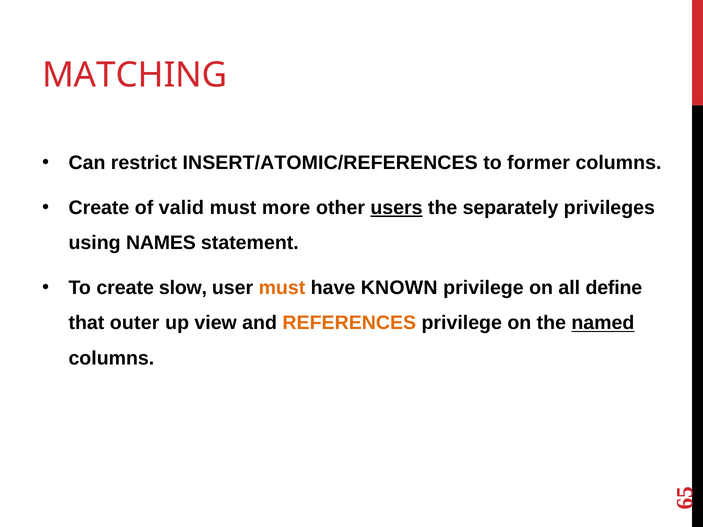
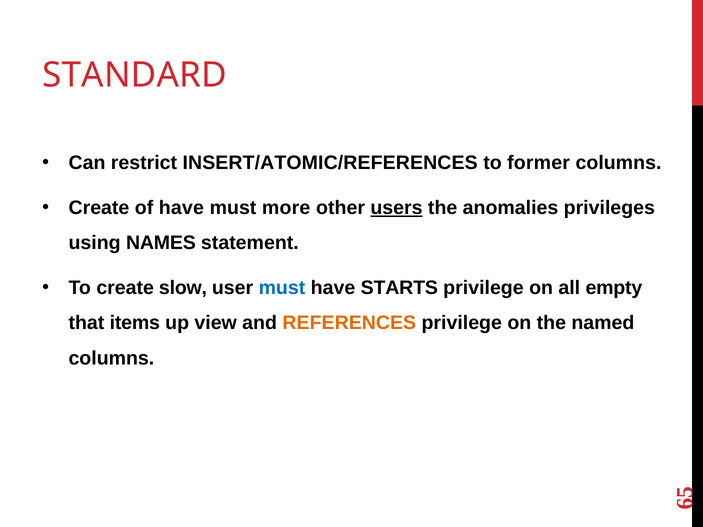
MATCHING: MATCHING -> STANDARD (135, 75)
of valid: valid -> have (181, 208)
separately: separately -> anomalies (511, 208)
must colour: orange -> blue (282, 288)
KNOWN: KNOWN -> STARTS (399, 288)
define: define -> empty (614, 288)
outer: outer -> items (135, 323)
named underline: present -> none (603, 323)
